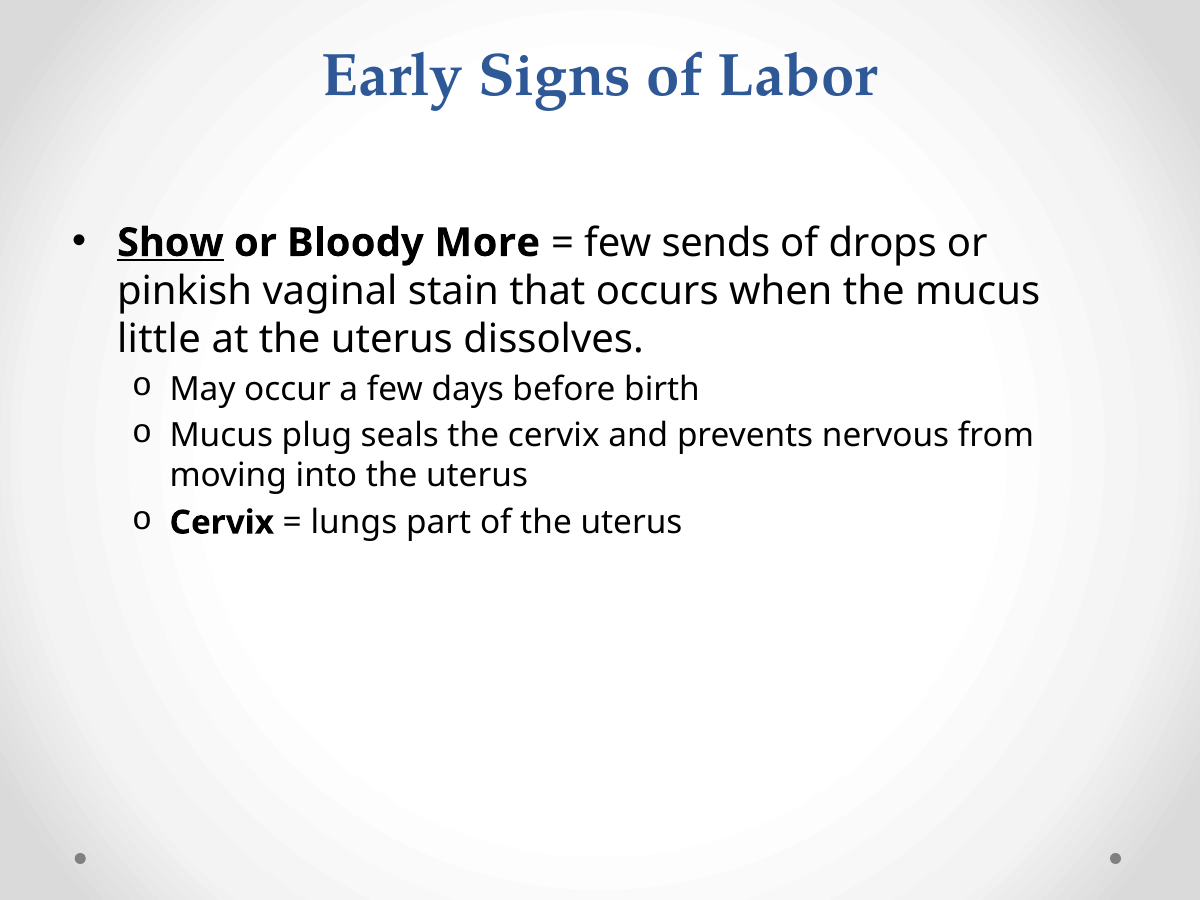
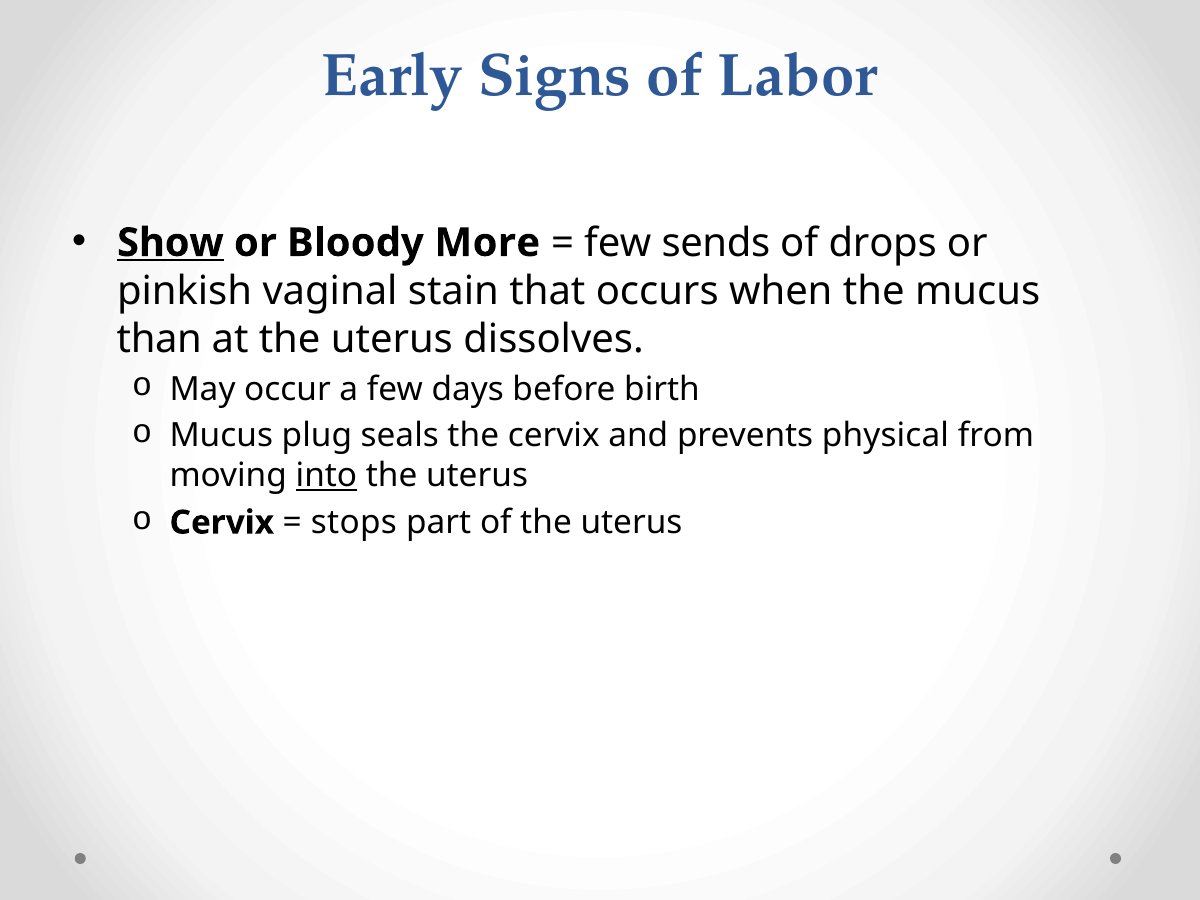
little: little -> than (159, 339)
nervous: nervous -> physical (886, 436)
into underline: none -> present (326, 476)
lungs: lungs -> stops (354, 523)
